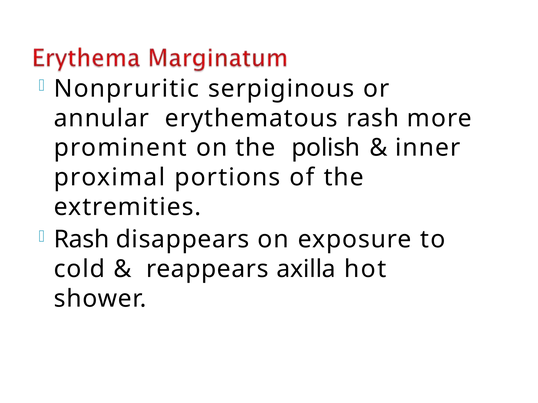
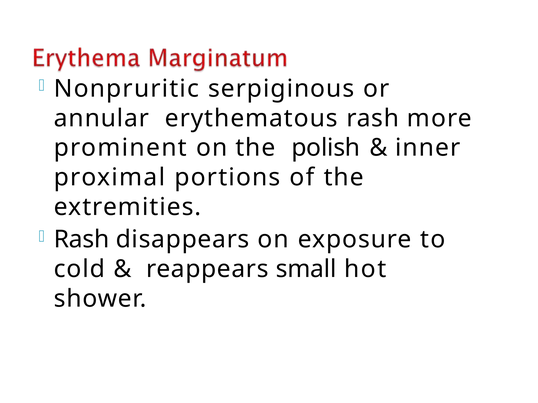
axilla: axilla -> small (306, 269)
